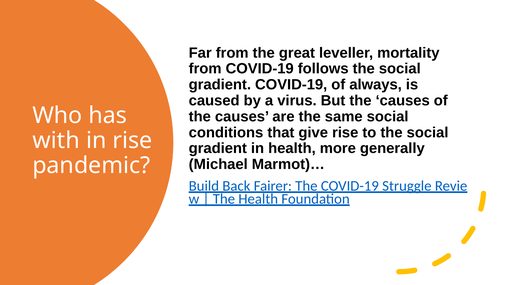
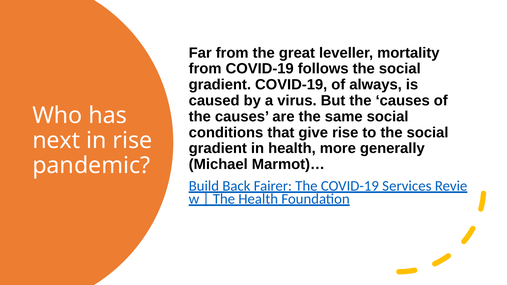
with: with -> next (56, 141)
Struggle: Struggle -> Services (407, 186)
